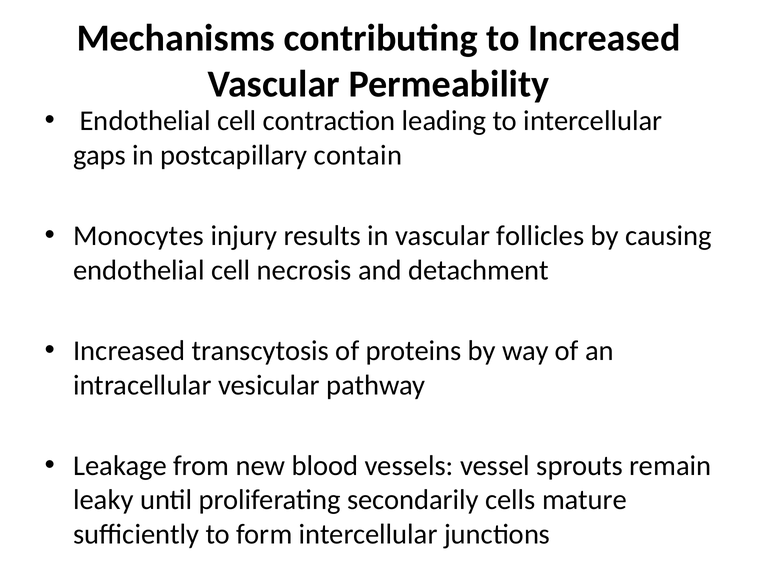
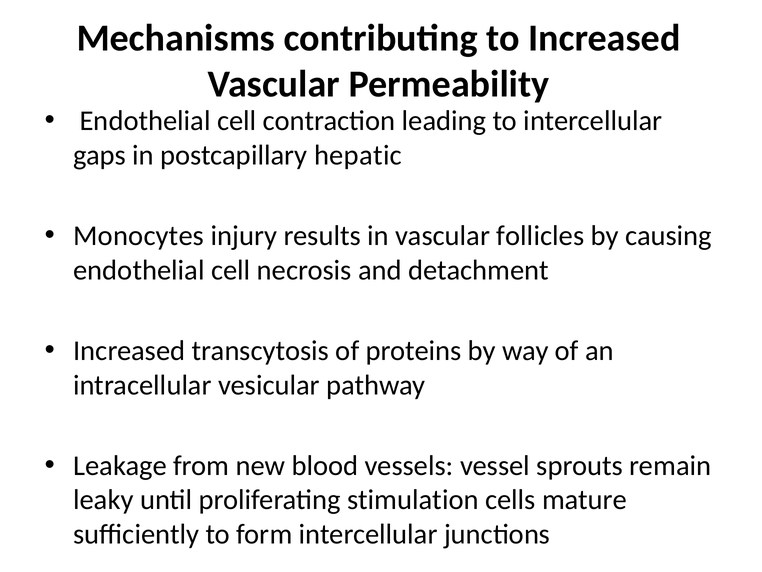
contain: contain -> hepatic (358, 155)
secondarily: secondarily -> stimulation (413, 500)
